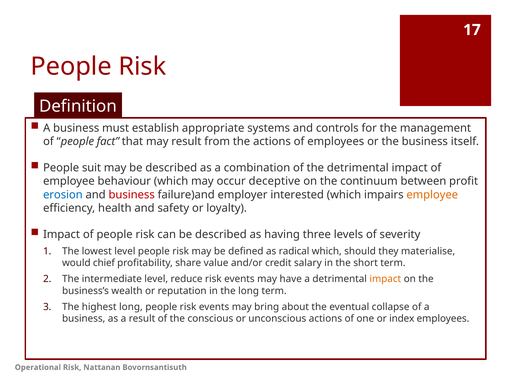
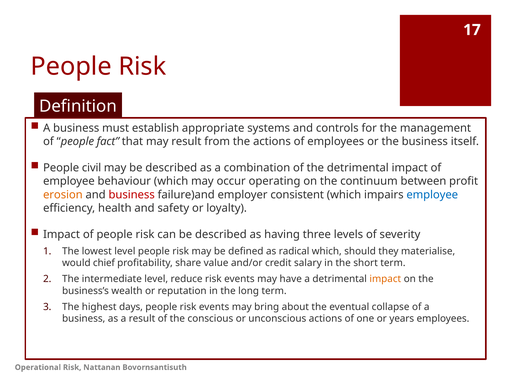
suit: suit -> civil (92, 168)
deceptive: deceptive -> operating (275, 181)
erosion colour: blue -> orange (63, 195)
interested: interested -> consistent (297, 195)
employee colour: orange -> blue (432, 195)
highest long: long -> days (131, 307)
index: index -> years (402, 319)
